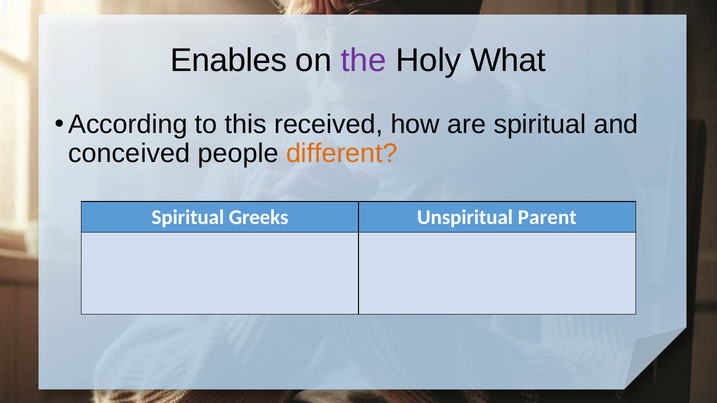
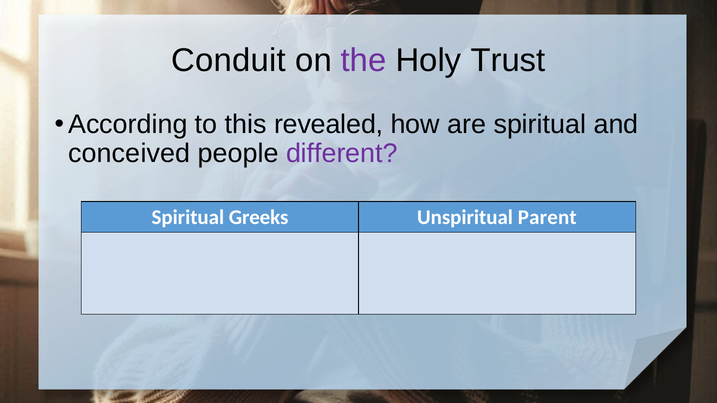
Enables: Enables -> Conduit (228, 60)
What: What -> Trust (508, 60)
received: received -> revealed (329, 124)
different colour: orange -> purple (342, 153)
